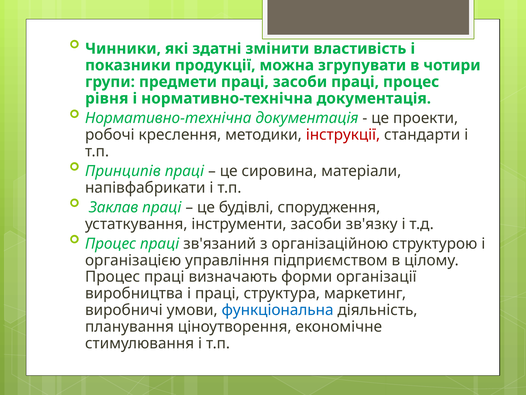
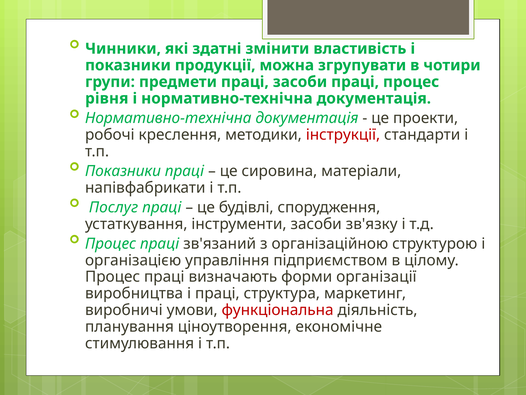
Принципів: Принципів -> Показники (123, 171)
Заклав: Заклав -> Послуг (114, 207)
функціональна colour: blue -> red (278, 310)
